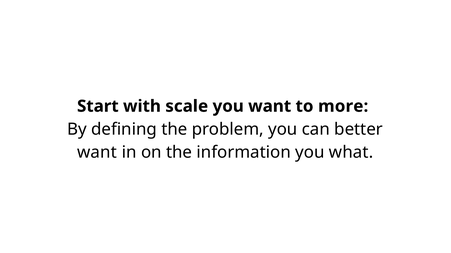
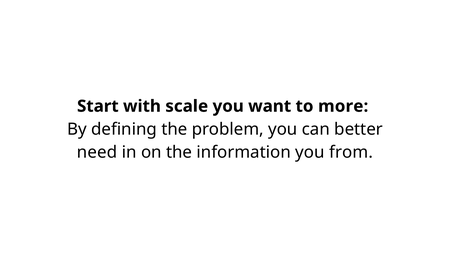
want: want -> need (97, 153)
what: what -> from (351, 153)
